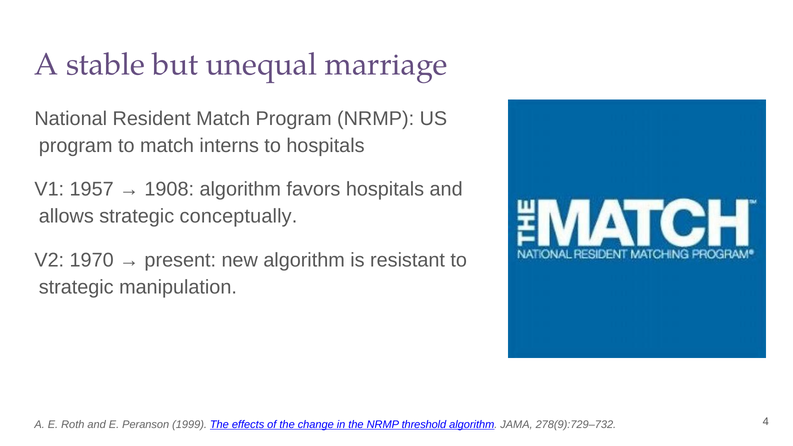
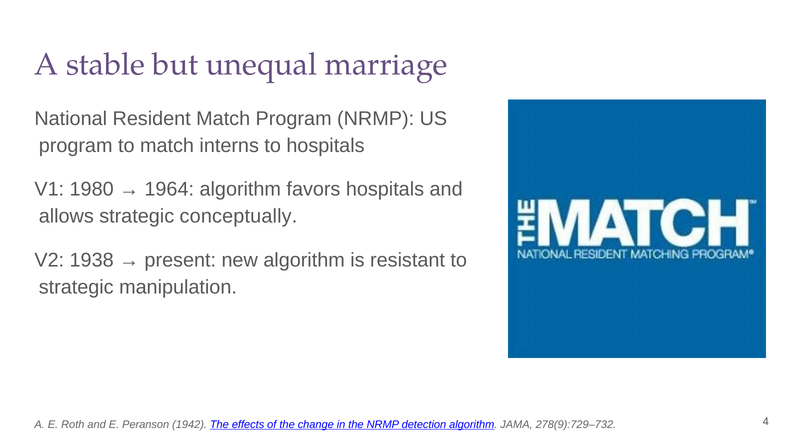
1957: 1957 -> 1980 (92, 189)
1908: 1908 -> 1964 (169, 189)
1970: 1970 -> 1938 (92, 260)
1999: 1999 -> 1942 (190, 424)
threshold: threshold -> detection (424, 424)
